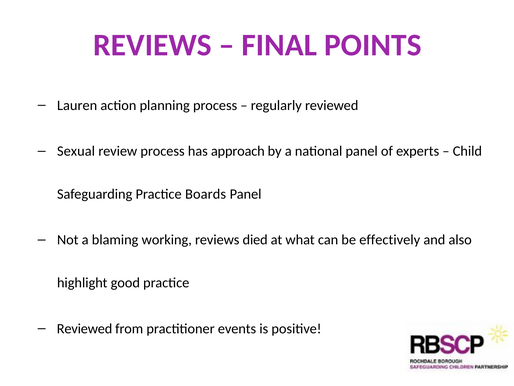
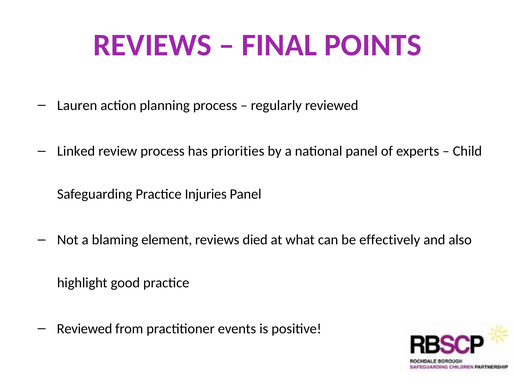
Sexual: Sexual -> Linked (76, 151)
approach: approach -> priorities (238, 151)
Boards: Boards -> Injuries (206, 194)
working: working -> element (167, 240)
